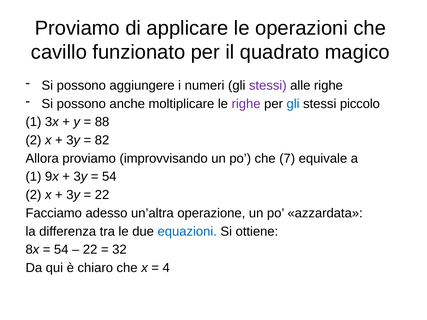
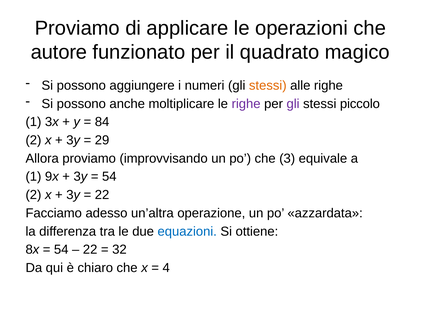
cavillo: cavillo -> autore (59, 52)
stessi colour: purple -> orange (268, 86)
gli colour: blue -> purple (293, 104)
88: 88 -> 84 (102, 122)
82: 82 -> 29 (102, 140)
7: 7 -> 3 (287, 159)
